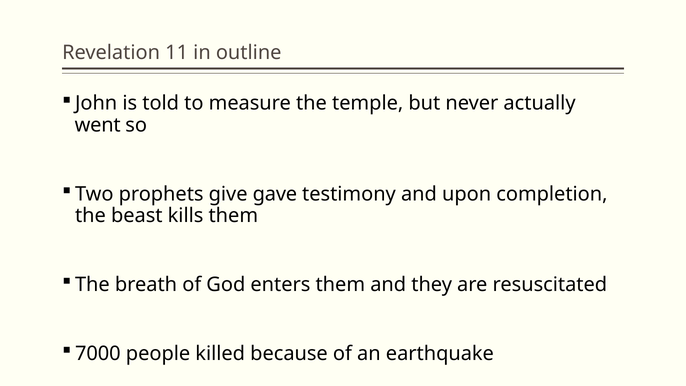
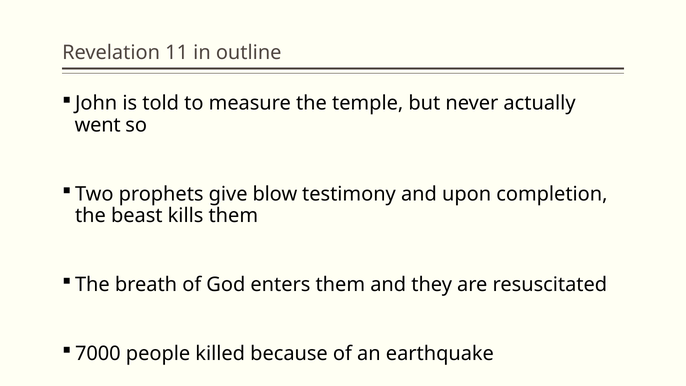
gave: gave -> blow (275, 194)
